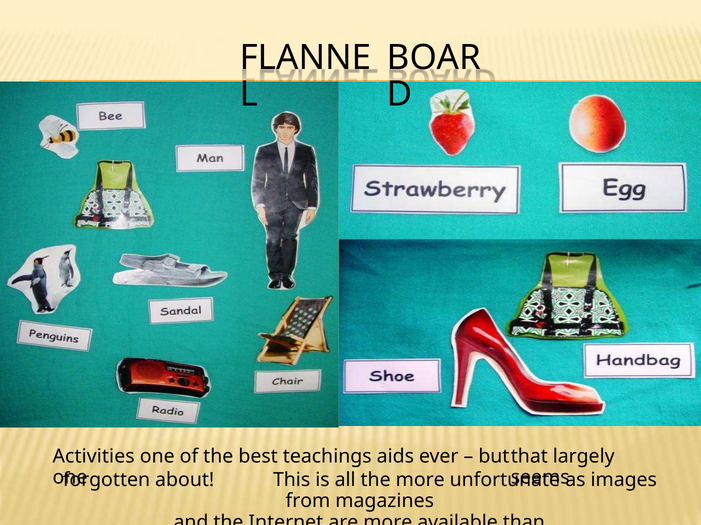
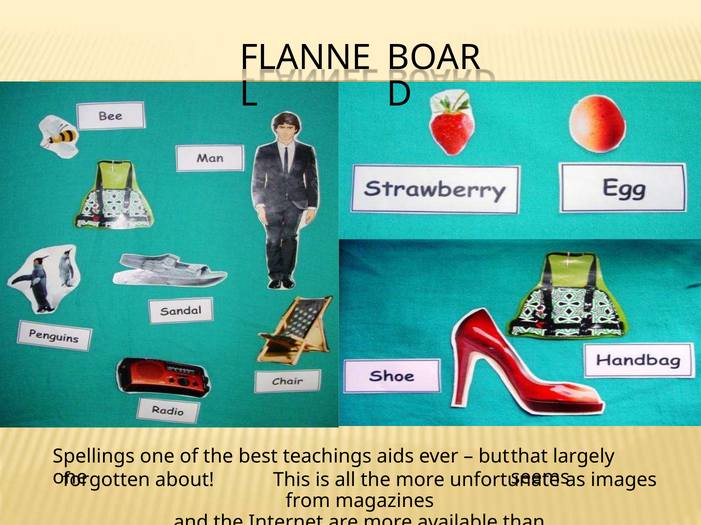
Activities: Activities -> Spellings (94, 457)
